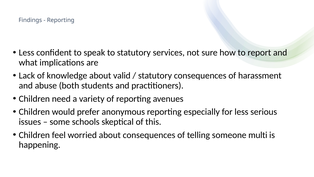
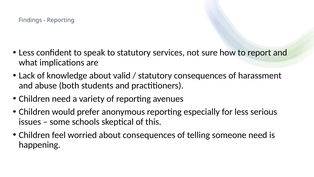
someone multi: multi -> need (258, 135)
